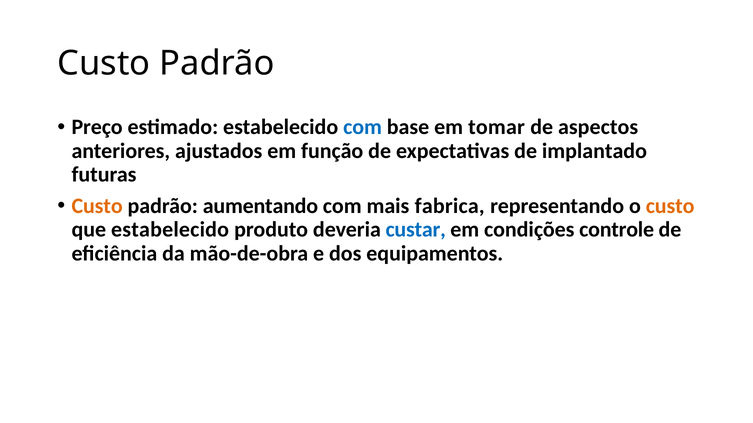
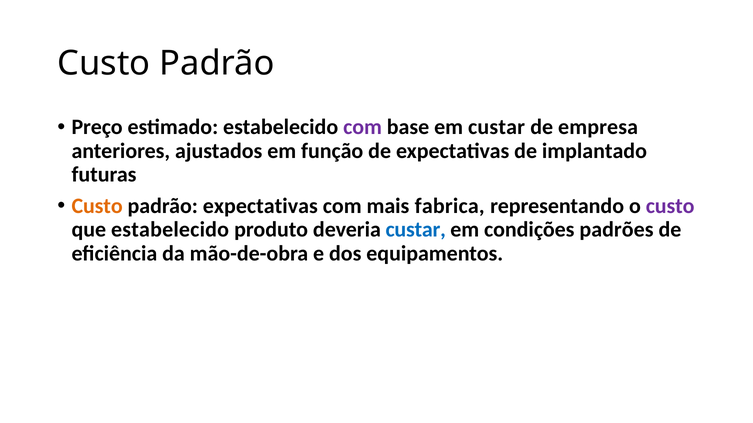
com colour: blue -> purple (363, 127)
em tomar: tomar -> custar (497, 127)
aspectos: aspectos -> empresa (598, 127)
padrão aumentando: aumentando -> expectativas (260, 206)
custo colour: orange -> purple (670, 206)
controle: controle -> padrões (617, 230)
